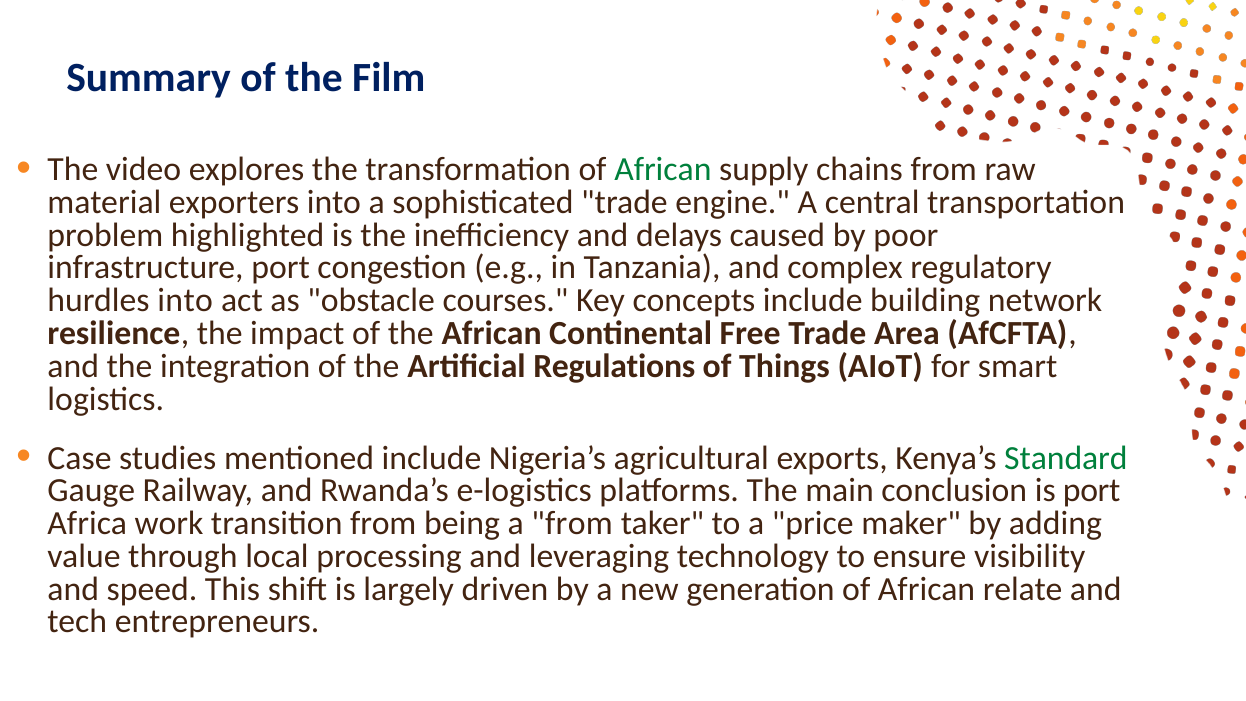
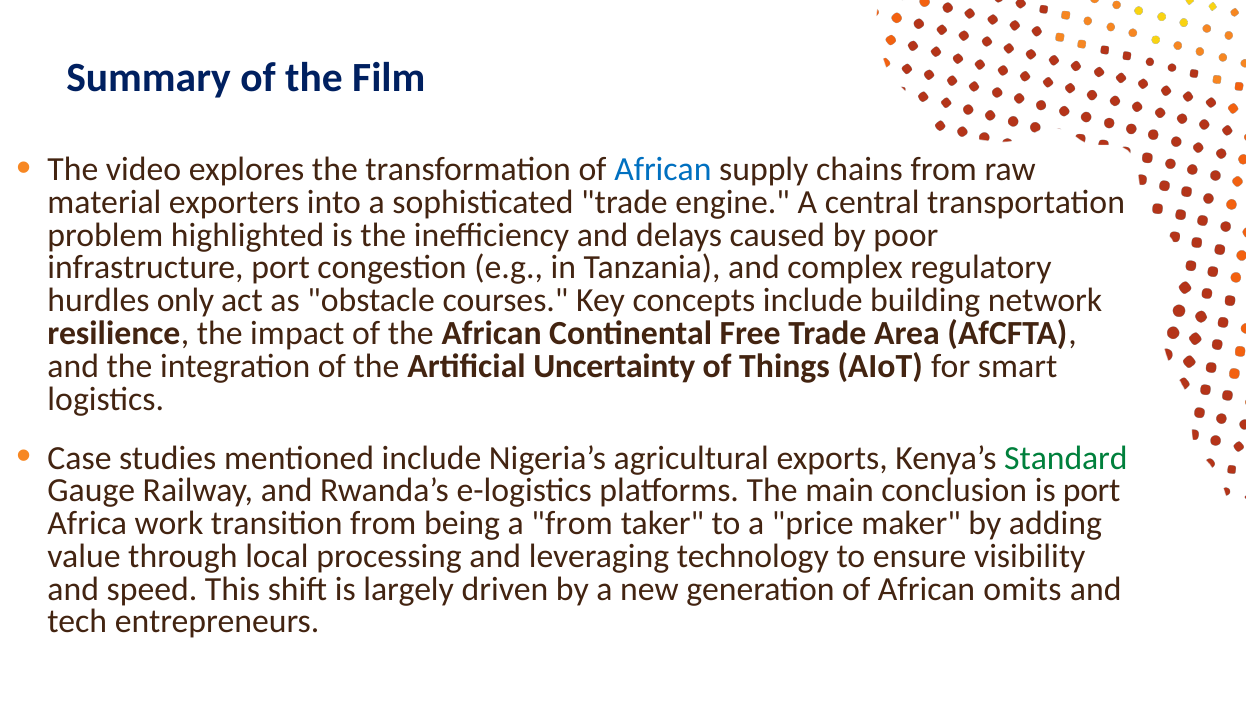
African colour: green -> blue (663, 169)
hurdles into: into -> only (186, 300)
Regulations: Regulations -> Uncertainty (614, 366)
relate: relate -> omits (1022, 589)
